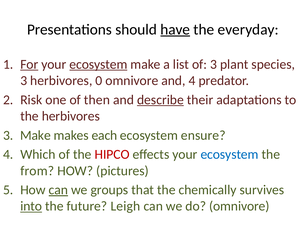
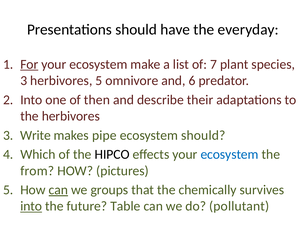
have underline: present -> none (175, 29)
ecosystem underline: present -> none (98, 64)
of 3: 3 -> 7 (214, 64)
herbivores 0: 0 -> 5 (99, 81)
and 4: 4 -> 6 (192, 81)
Risk: Risk -> Into (31, 100)
describe underline: present -> none (160, 100)
3 Make: Make -> Write (35, 135)
each: each -> pipe (104, 135)
ecosystem ensure: ensure -> should (203, 135)
HIPCO colour: red -> black (112, 154)
Leigh: Leigh -> Table (125, 206)
do omnivore: omnivore -> pollutant (239, 206)
